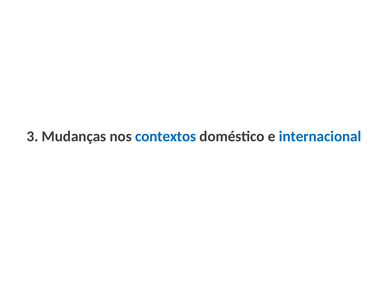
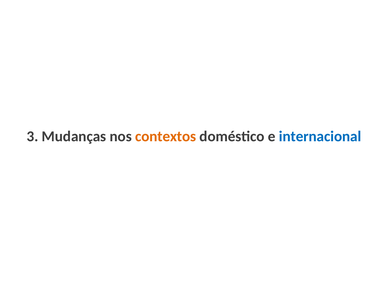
contextos colour: blue -> orange (166, 137)
